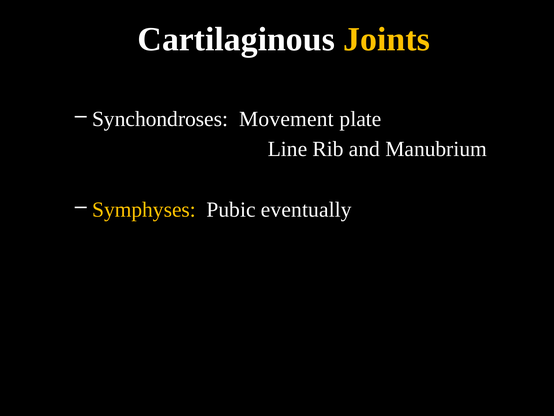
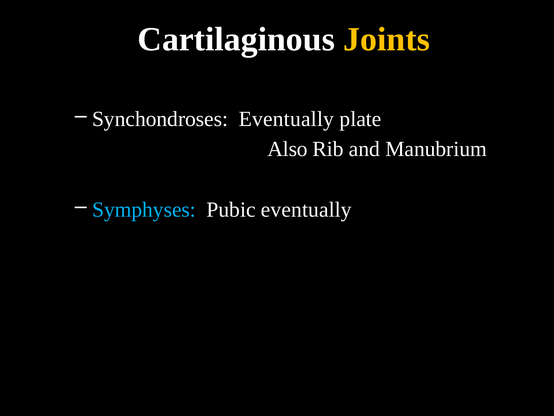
Synchondroses Movement: Movement -> Eventually (286, 119)
Line: Line -> Also (288, 149)
Symphyses colour: yellow -> light blue (144, 209)
